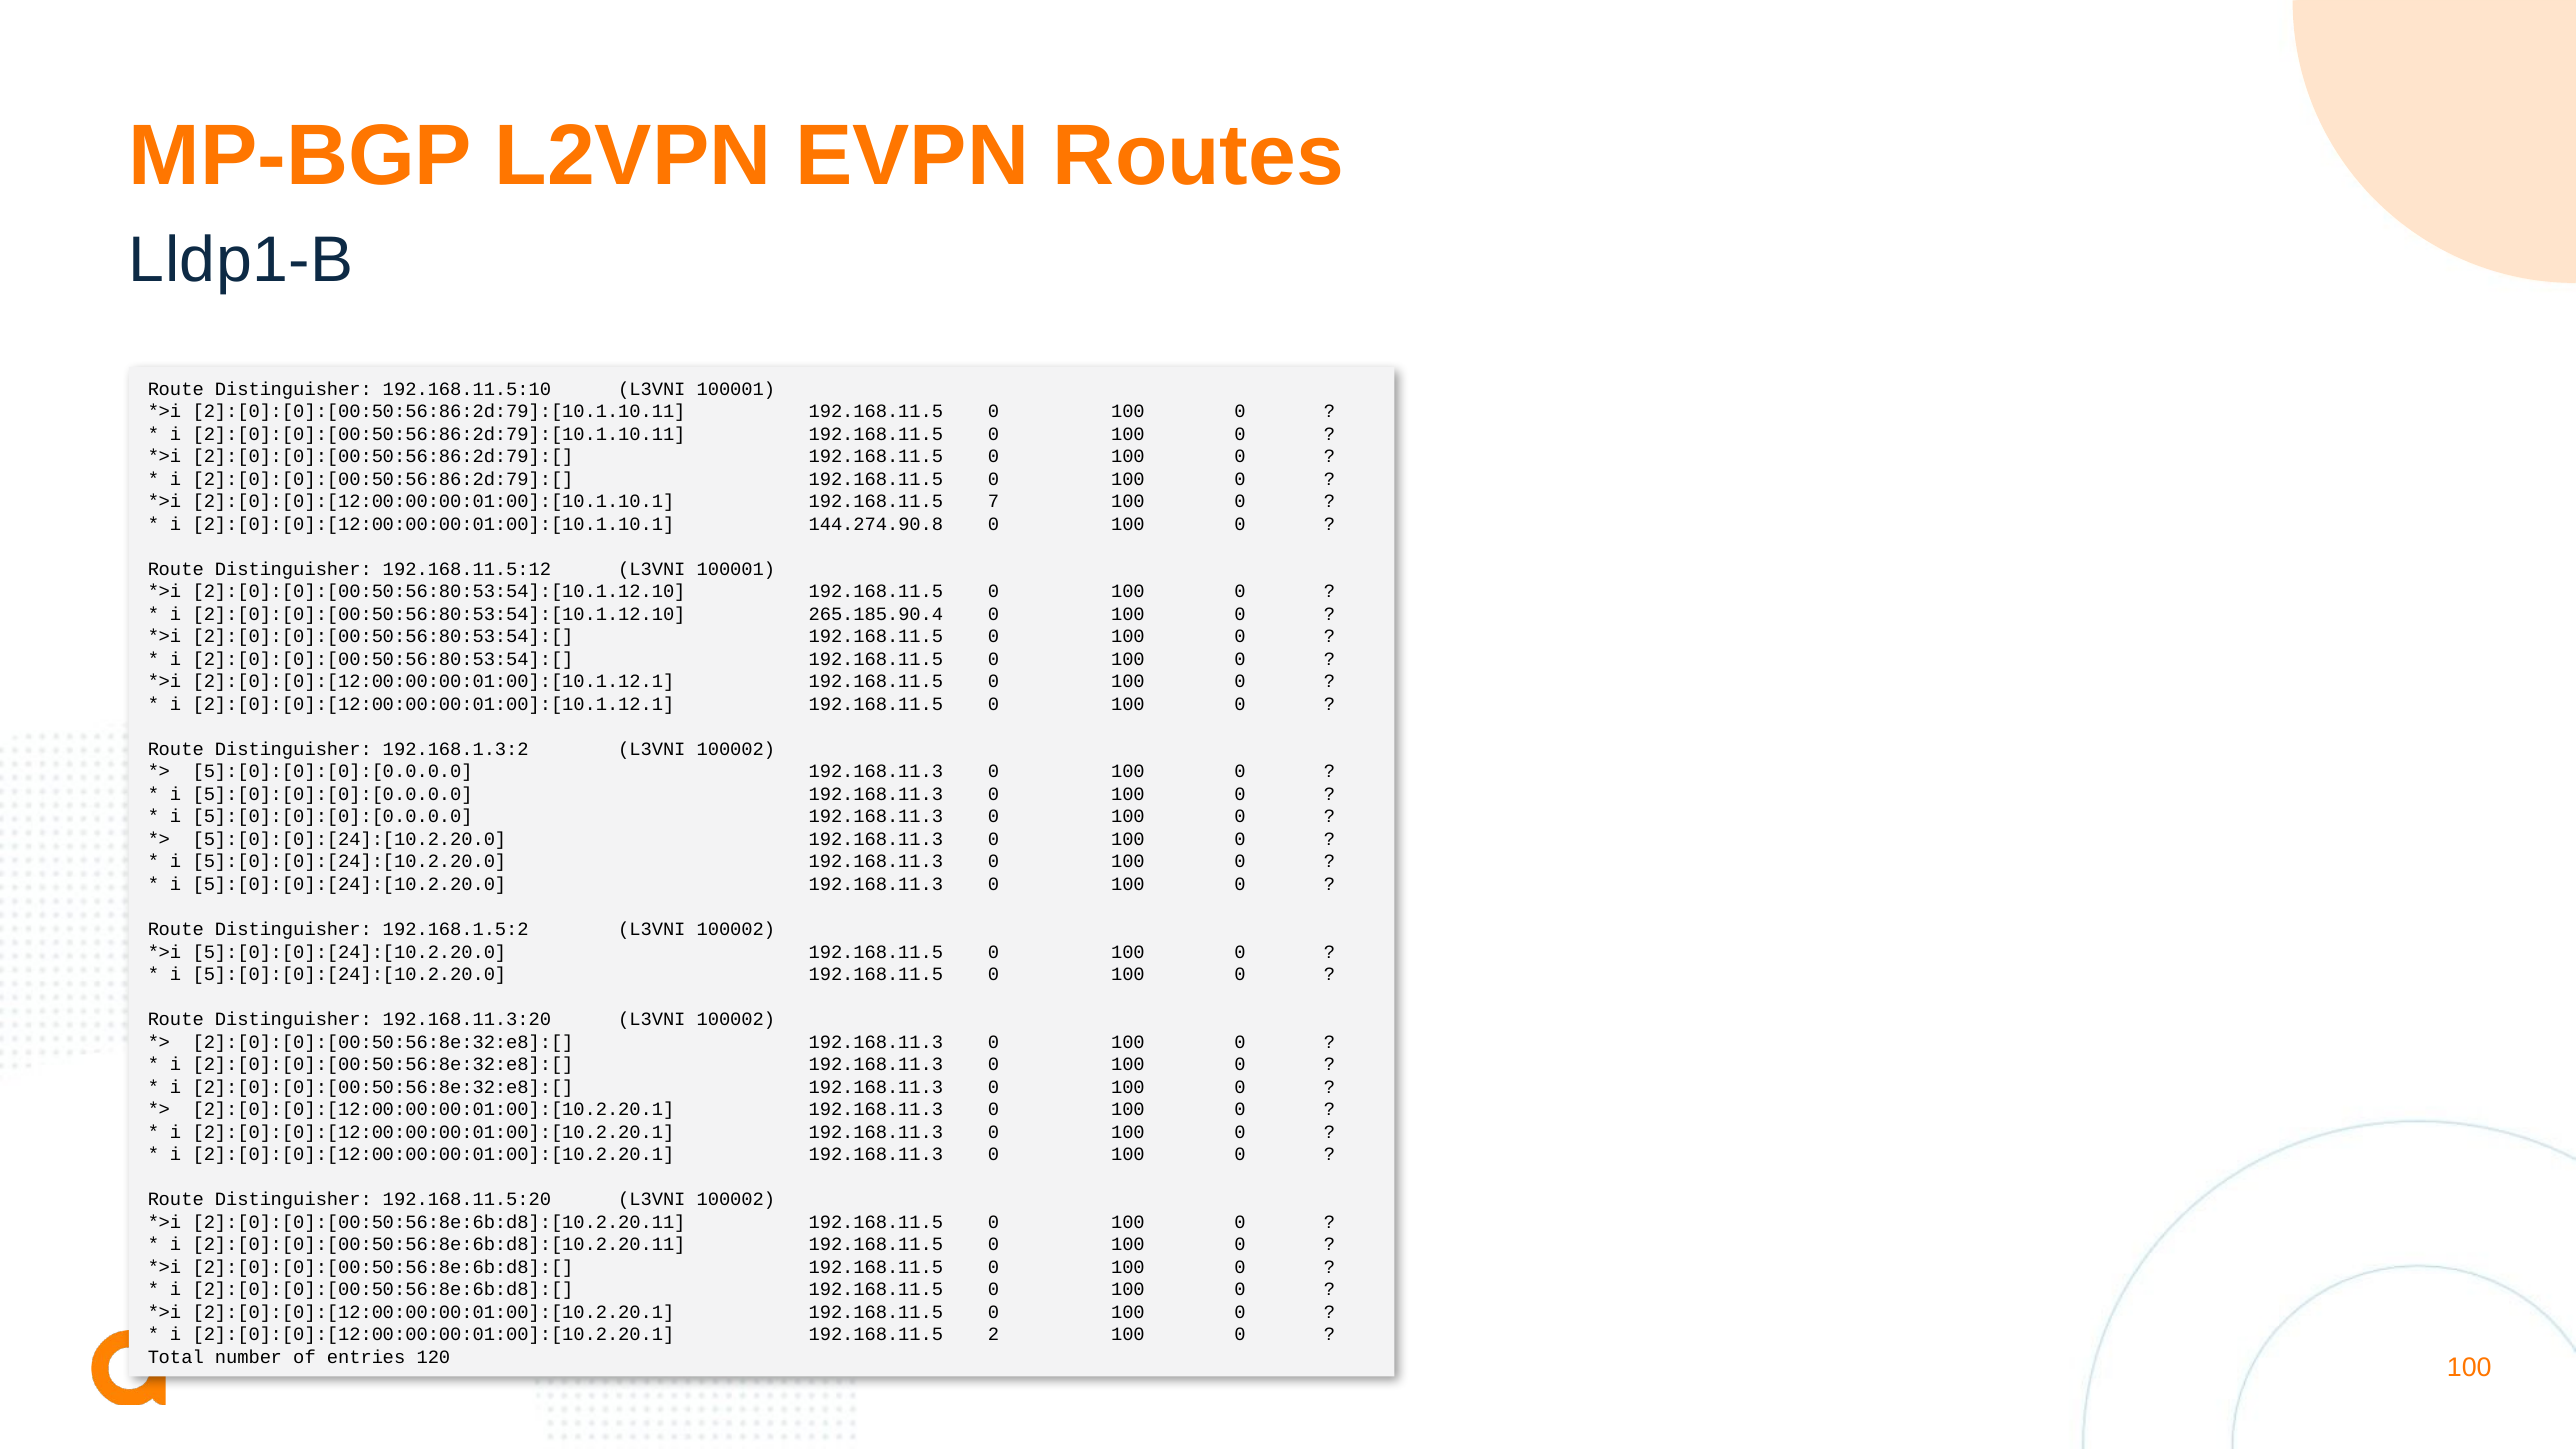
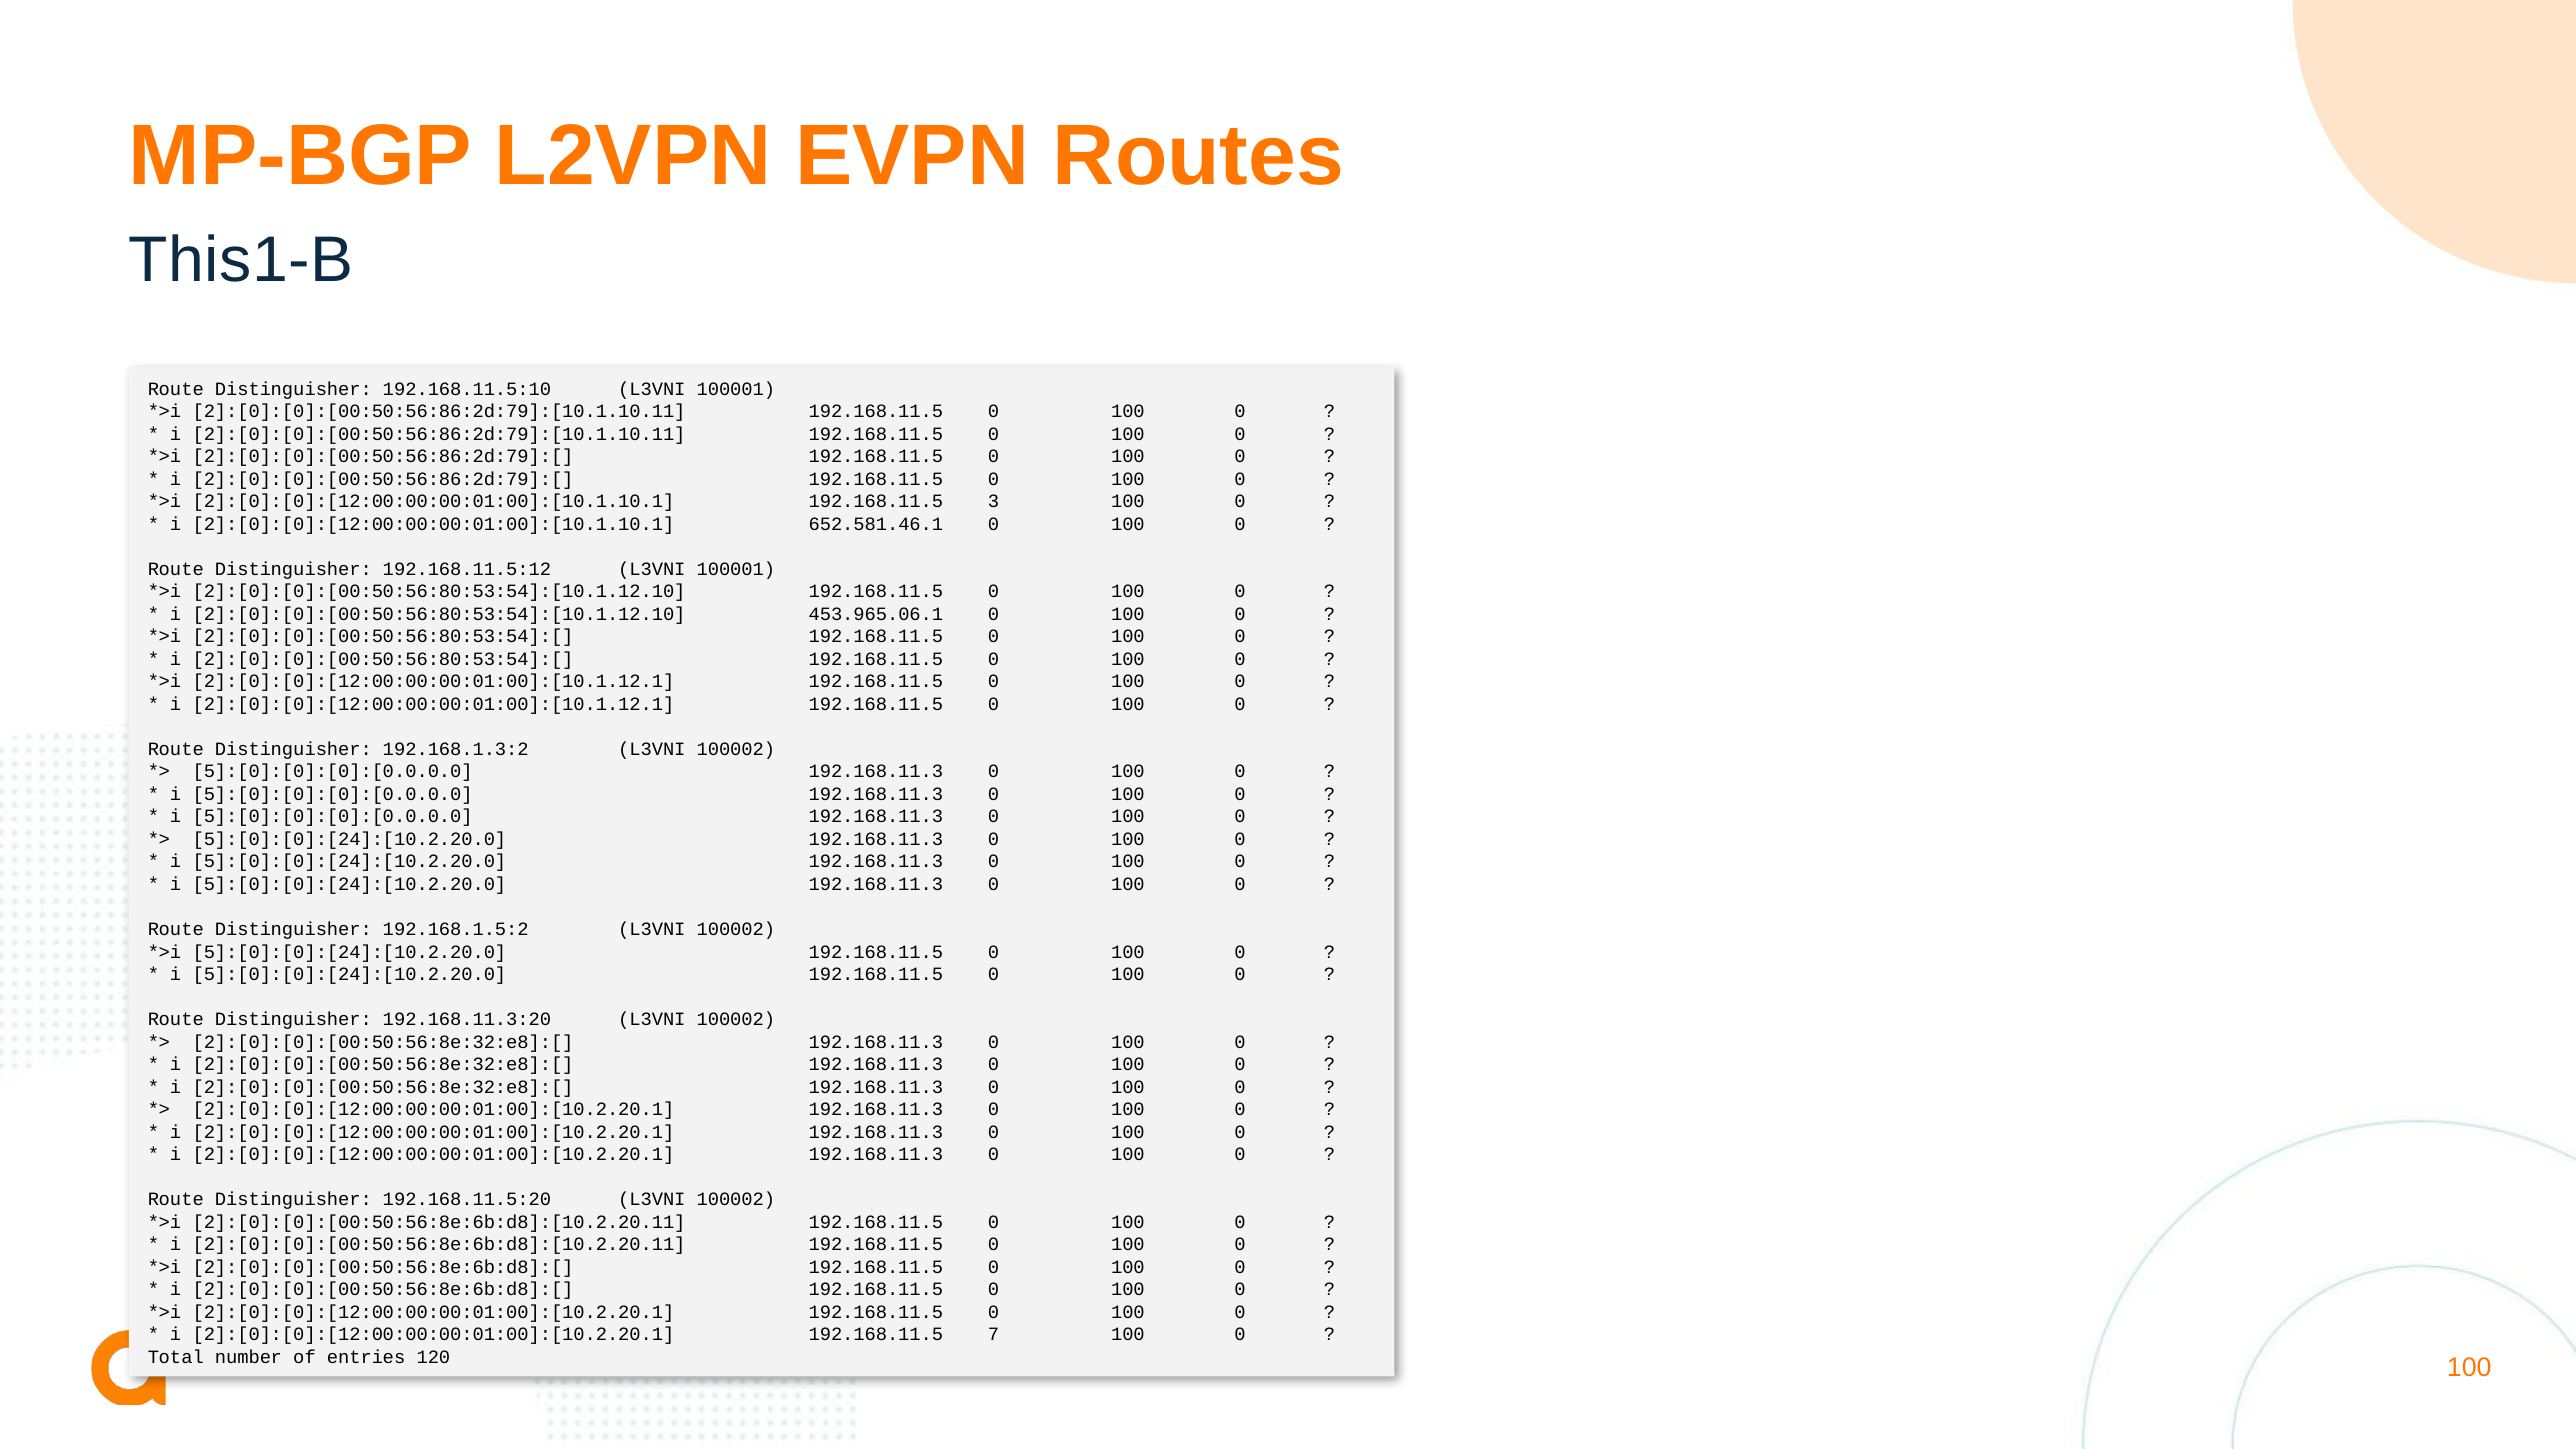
Lldp1-B: Lldp1-B -> This1-B (241, 260)
7: 7 -> 3 (993, 502)
144.274.90.8: 144.274.90.8 -> 652.581.46.1 (876, 524)
265.185.90.4: 265.185.90.4 -> 453.965.06.1 (876, 614)
2: 2 -> 7 (993, 1335)
